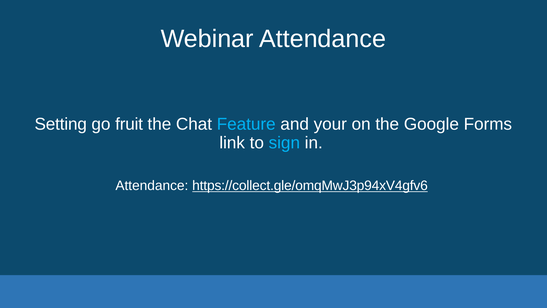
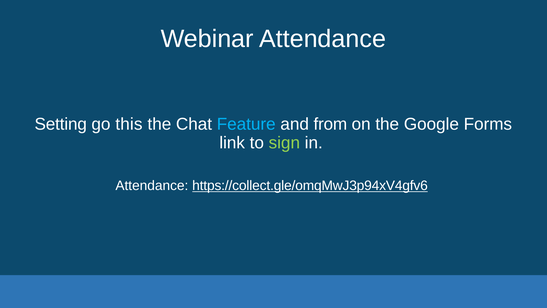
fruit: fruit -> this (129, 124)
your: your -> from (330, 124)
sign colour: light blue -> light green (284, 143)
